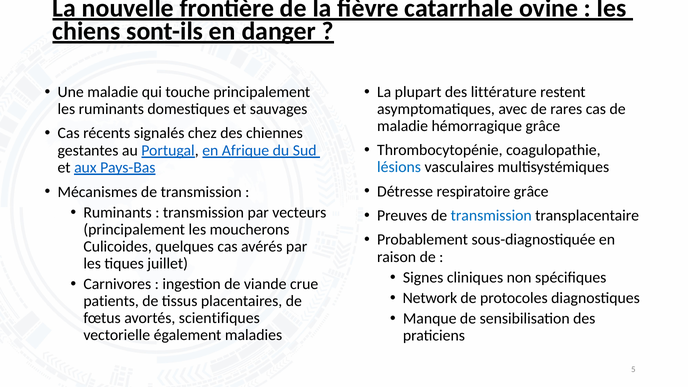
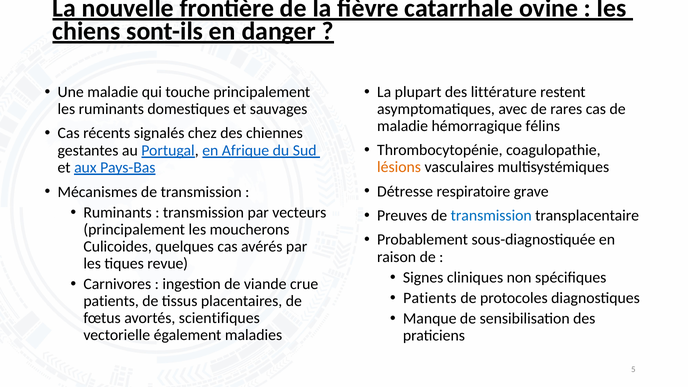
hémorragique grâce: grâce -> félins (543, 126)
lésions colour: blue -> orange (399, 167)
respiratoire grâce: grâce -> grave (531, 191)
juillet: juillet -> revue (168, 264)
Network: Network -> Patients (430, 298)
